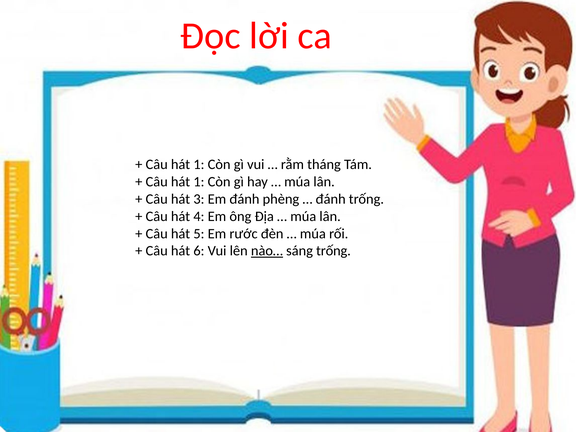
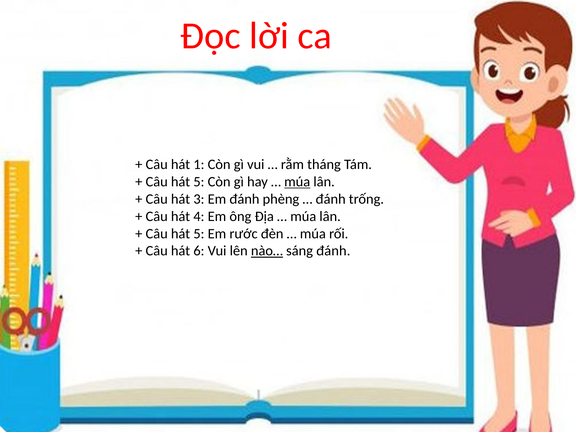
1: 1 -> 5 (199, 182)
múa underline: none -> present (297, 182)
sáng trống: trống -> đánh (333, 251)
